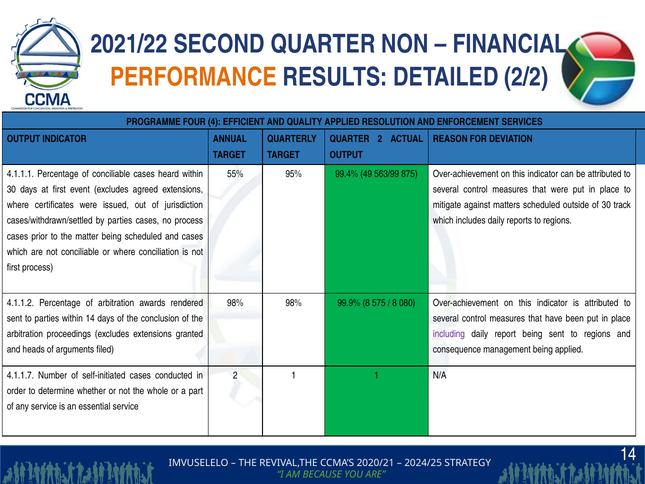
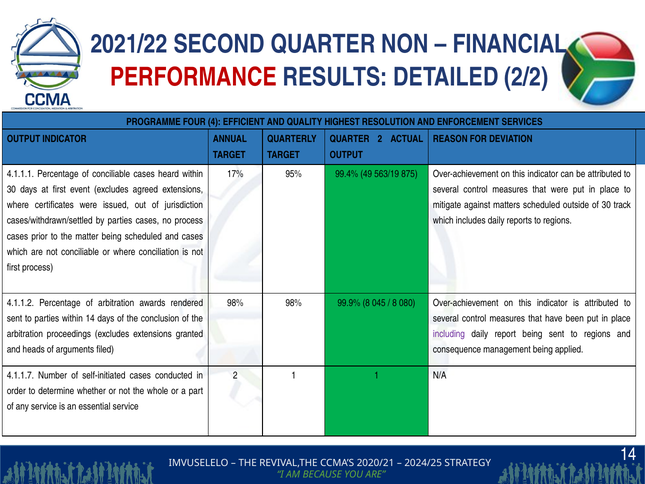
PERFORMANCE colour: orange -> red (193, 77)
QUALITY APPLIED: APPLIED -> HIGHEST (342, 122)
55%: 55% -> 17% (235, 174)
563/99: 563/99 -> 563/19 (387, 174)
575: 575 -> 045 (379, 303)
